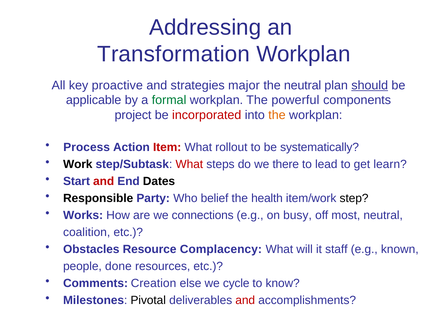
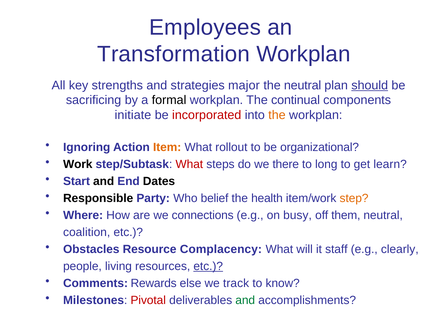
Addressing: Addressing -> Employees (205, 27)
proactive: proactive -> strengths (117, 85)
applicable: applicable -> sacrificing (94, 100)
formal colour: green -> black (169, 100)
powerful: powerful -> continual (296, 100)
project: project -> initiate (133, 115)
Process: Process -> Ignoring (87, 147)
Item colour: red -> orange (167, 147)
systematically: systematically -> organizational (320, 147)
lead: lead -> long (326, 164)
and colour: red -> black (104, 181)
step colour: black -> orange (354, 198)
Works: Works -> Where (83, 215)
most: most -> them (346, 215)
known: known -> clearly (400, 249)
done: done -> living (118, 266)
etc underline: none -> present (208, 266)
Creation: Creation -> Rewards (154, 283)
cycle: cycle -> track (236, 283)
Pivotal colour: black -> red (148, 300)
and colour: red -> green (245, 300)
